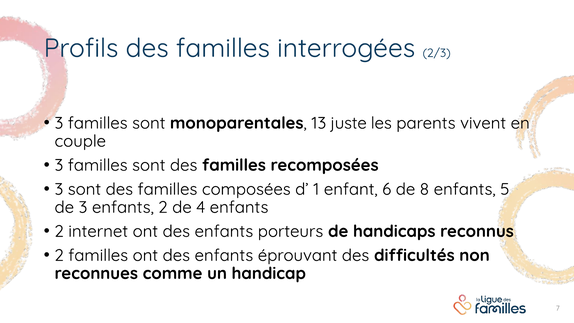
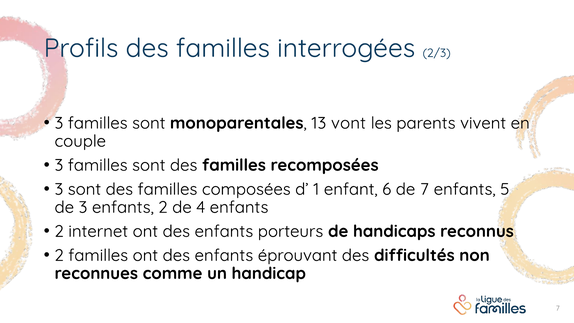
juste: juste -> vont (348, 123)
de 8: 8 -> 7 (424, 189)
